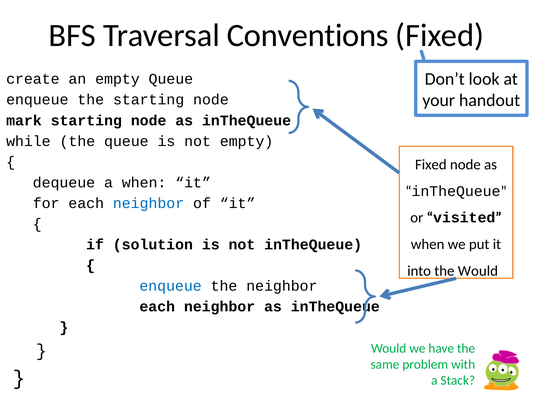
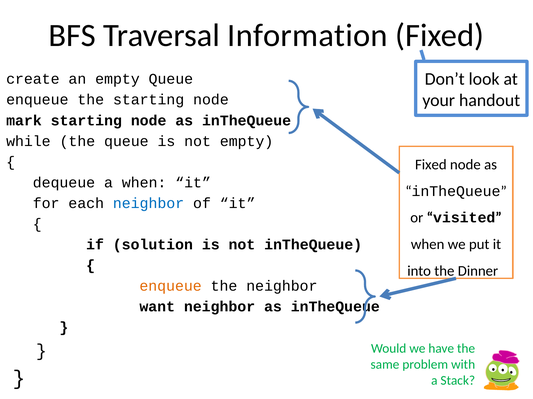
Conventions: Conventions -> Information (307, 36)
Would: Would -> Dinner (478, 271)
enqueue colour: blue -> orange (171, 287)
each: each -> want (157, 307)
